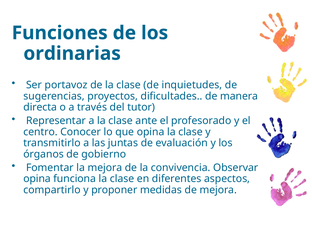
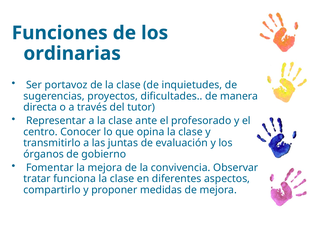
opina: opina -> tratar (37, 179)
